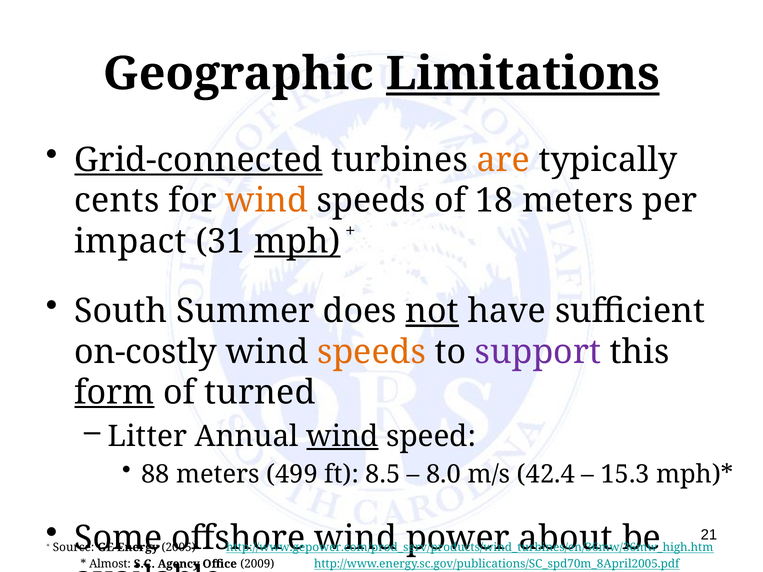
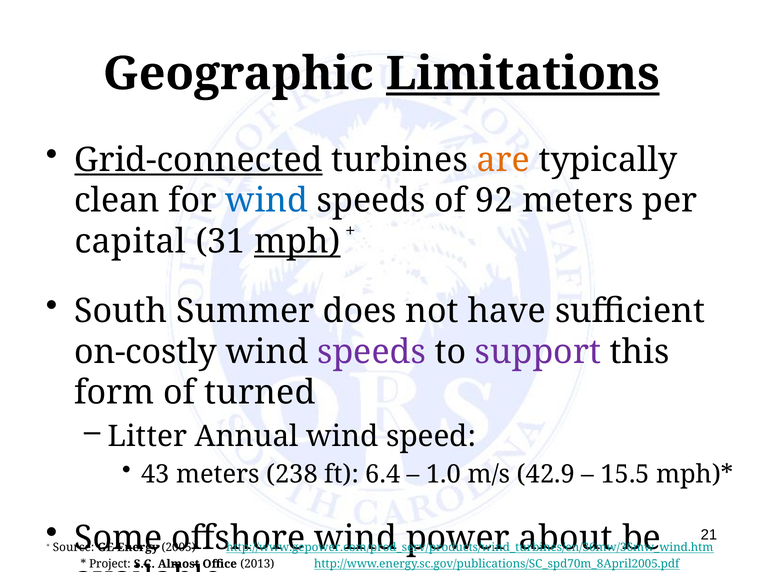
cents: cents -> clean (117, 201)
wind colour: orange -> blue (267, 201)
18: 18 -> 92 (494, 201)
impact: impact -> capital (130, 242)
not underline: present -> none (432, 311)
speeds colour: orange -> purple (372, 352)
form underline: present -> none (114, 393)
wind underline: present -> none (343, 437)
88: 88 -> 43 (155, 474)
499: 499 -> 238 (292, 474)
8.5: 8.5 -> 6.4 (383, 474)
8.0: 8.0 -> 1.0 (444, 474)
42.4: 42.4 -> 42.9 (546, 474)
15.3: 15.3 -> 15.5 (625, 474)
http://www.gepower.com/prod_serv/products/wind_turbines/en/36mw/36mw_high.htm: http://www.gepower.com/prod_serv/products/wind_turbines/en/36mw/36mw_high.htm -> http://www.gepower.com/prod_serv/products/wind_turbines/en/36mw/36mw_wind.htm (470, 547)
Almost: Almost -> Project (110, 564)
Agency: Agency -> Almost (179, 564)
2009: 2009 -> 2013 (257, 564)
